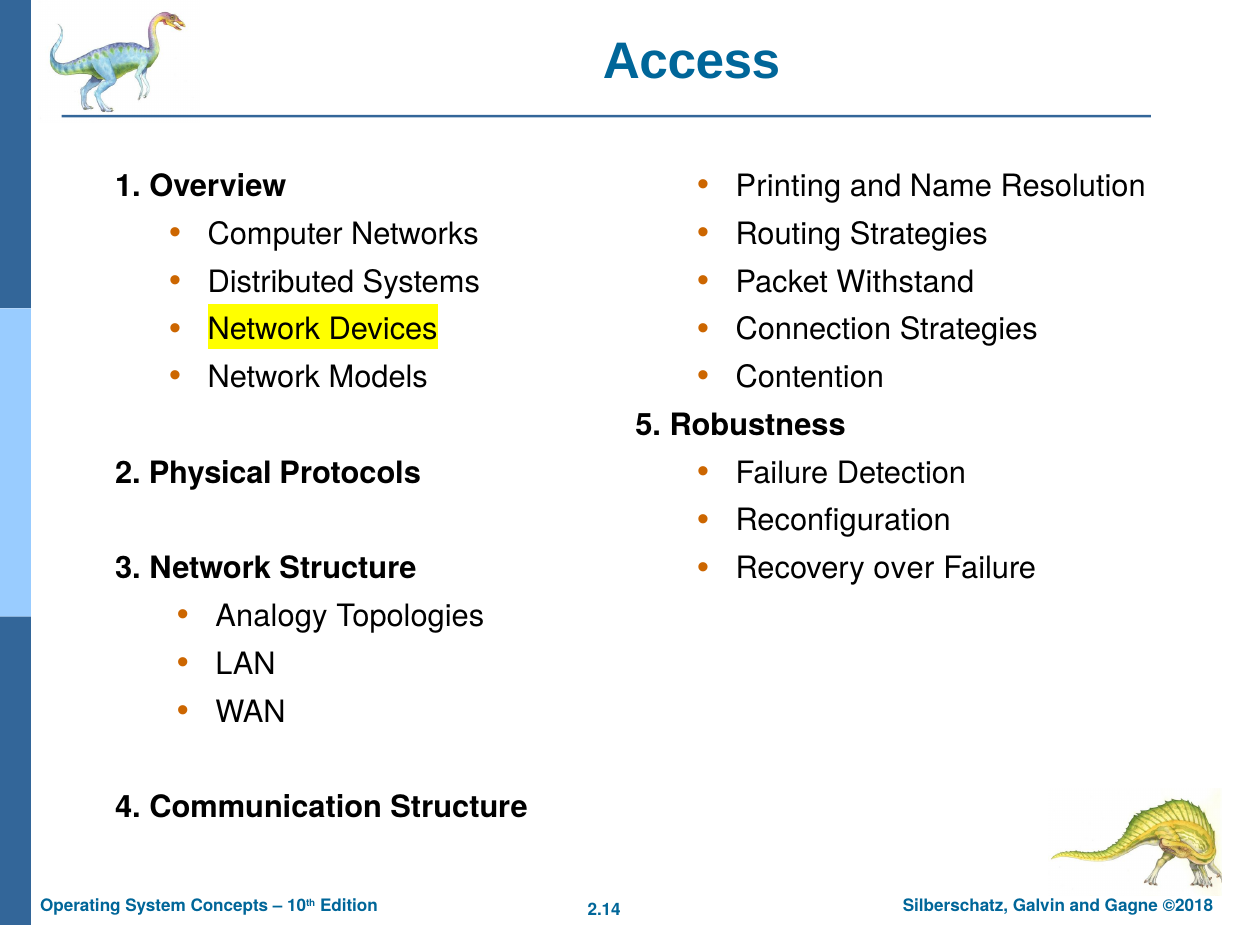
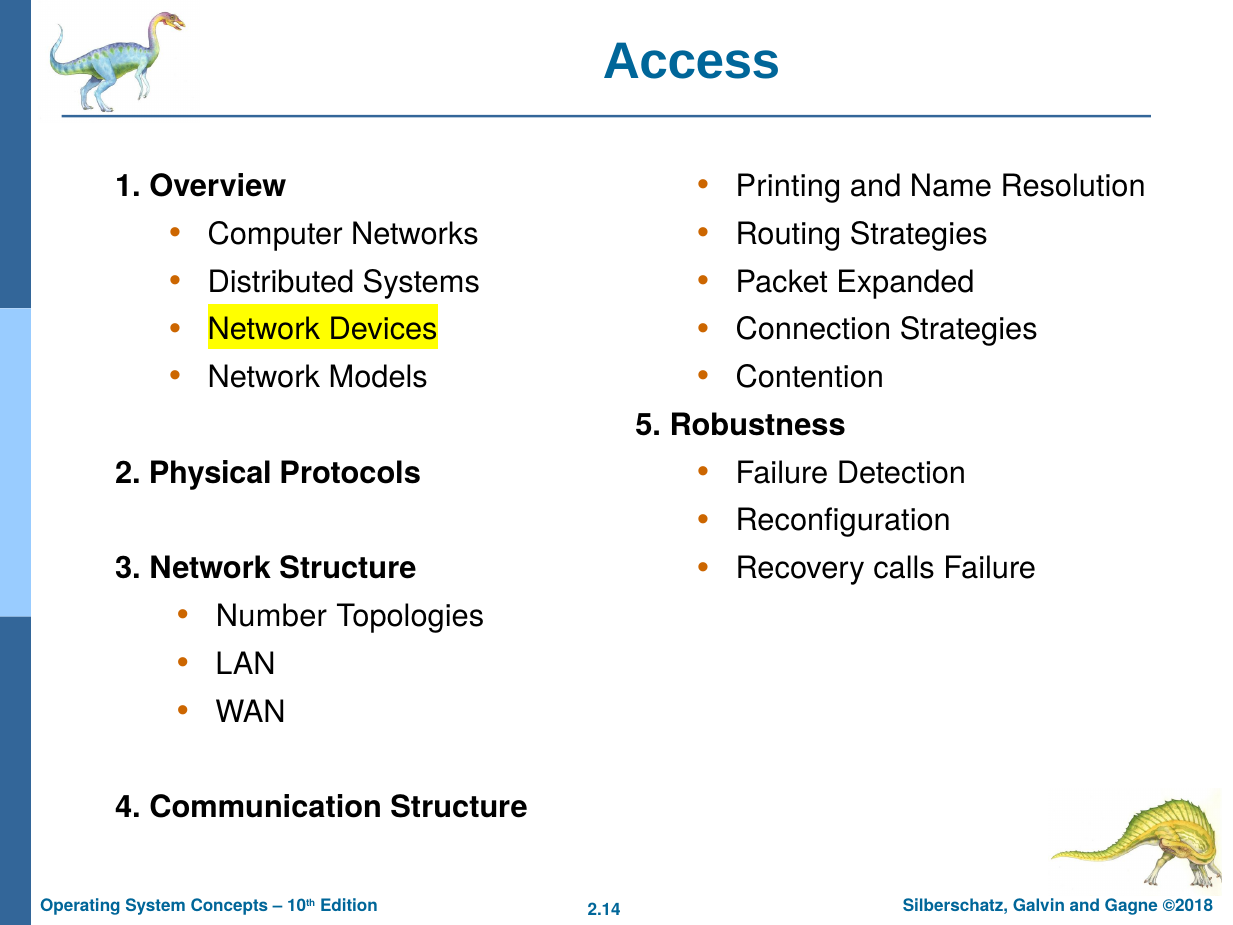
Withstand: Withstand -> Expanded (906, 282)
over: over -> calls (904, 568)
Analogy: Analogy -> Number (271, 616)
